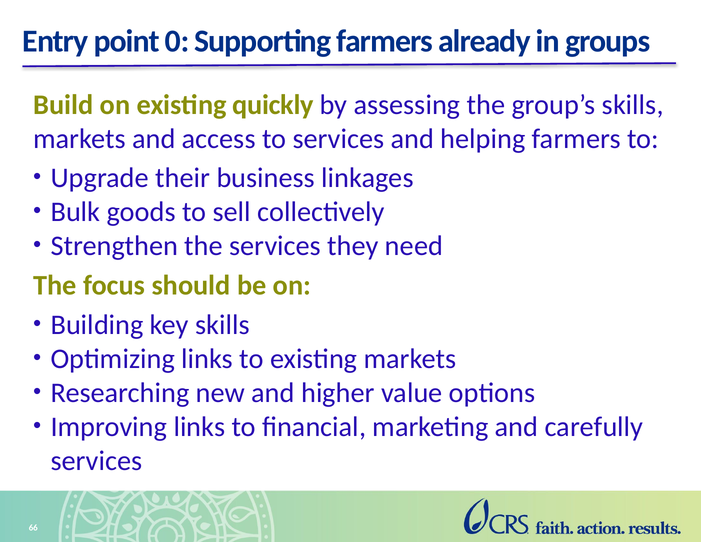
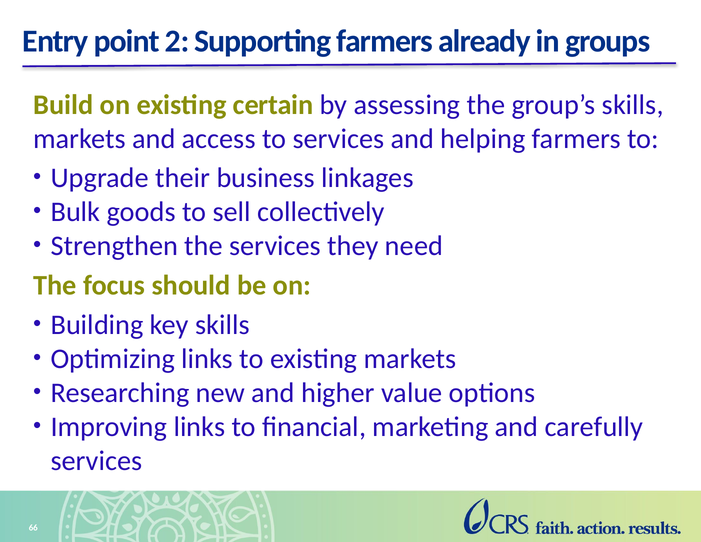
0: 0 -> 2 (177, 41)
quickly: quickly -> certain (273, 105)
